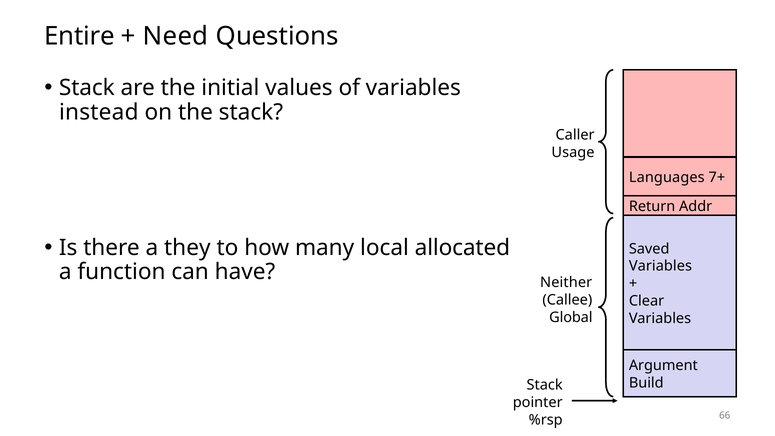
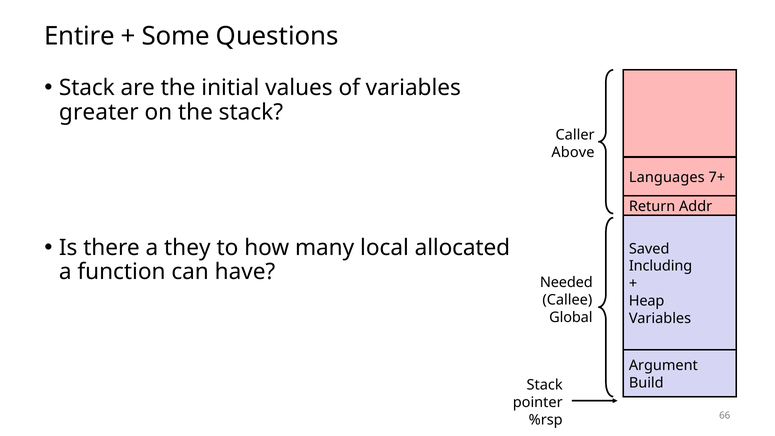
Need: Need -> Some (176, 36)
instead: instead -> greater (99, 112)
Usage: Usage -> Above (573, 152)
Variables: Variables -> Including (661, 266)
Neither: Neither -> Needed (566, 283)
Clear: Clear -> Heap (647, 301)
